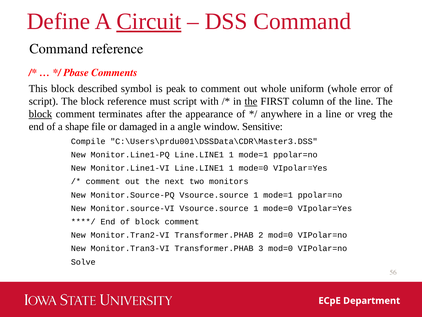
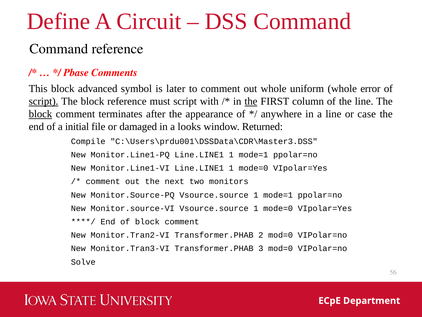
Circuit underline: present -> none (149, 21)
described: described -> advanced (98, 89)
peak: peak -> later (176, 89)
script underline: none -> present (44, 101)
vreg: vreg -> case (367, 114)
shape: shape -> initial (77, 127)
angle: angle -> looks (189, 127)
Sensitive: Sensitive -> Returned (262, 127)
